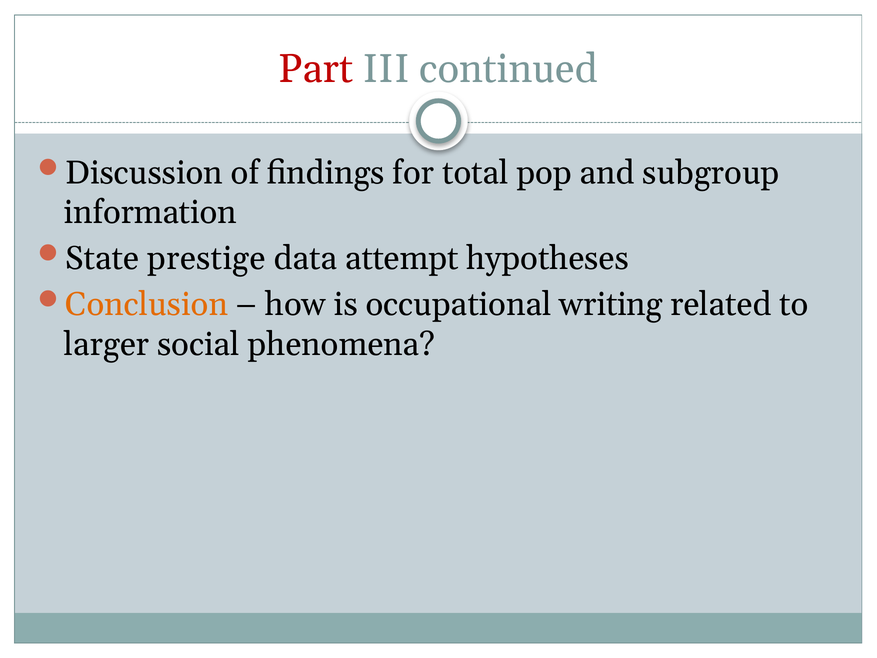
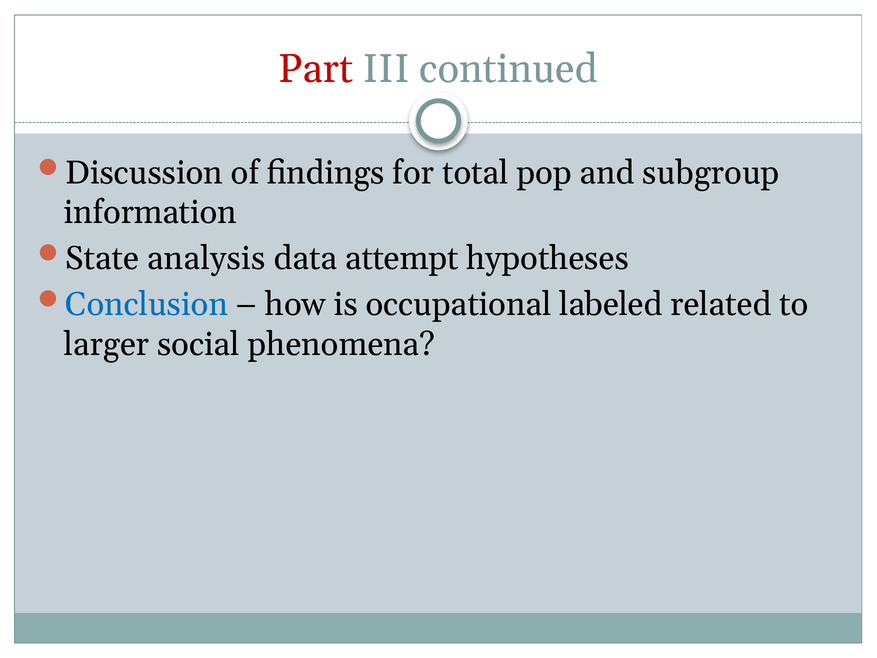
prestige: prestige -> analysis (206, 258)
Conclusion colour: orange -> blue (147, 305)
writing: writing -> labeled (611, 305)
